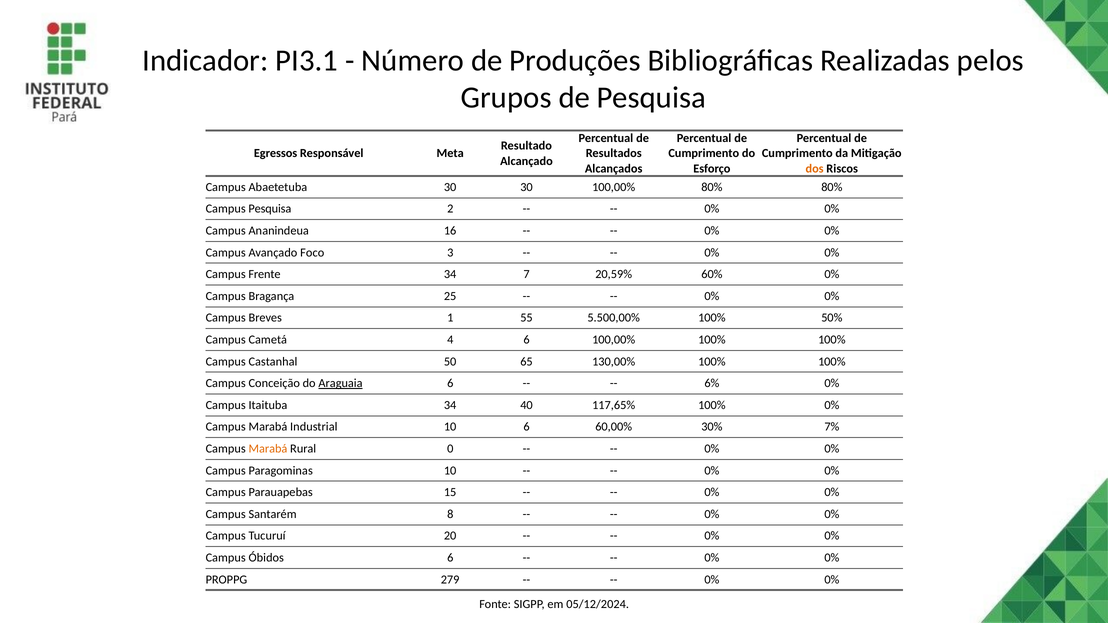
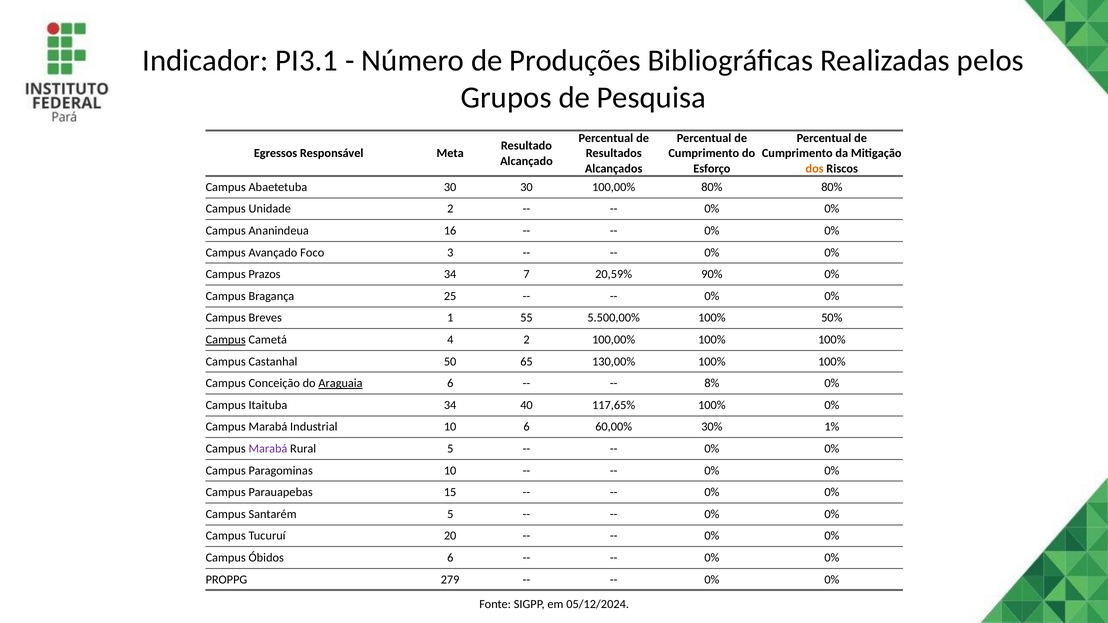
Campus Pesquisa: Pesquisa -> Unidade (270, 209)
Frente: Frente -> Prazos (264, 274)
60%: 60% -> 90% (712, 274)
Campus underline: none -> present (226, 340)
4 6: 6 -> 2 (527, 340)
6%: 6% -> 8% (712, 383)
7%: 7% -> 1% (832, 427)
Marabá colour: orange -> purple (268, 449)
Rural 0: 0 -> 5 (450, 449)
Santarém 8: 8 -> 5 (450, 514)
